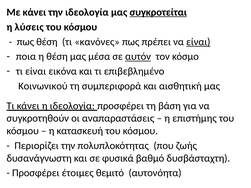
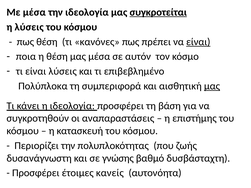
Με κάνει: κάνει -> μέσα (34, 12)
αυτόν underline: present -> none (138, 57)
είναι εικόνα: εικόνα -> λύσεις (63, 71)
Κοινωνικού: Κοινωνικού -> Πολύπλοκα (43, 86)
μας underline: none -> present (212, 86)
φυσικά: φυσικά -> γνώσης (118, 158)
θεμιτό: θεμιτό -> κανείς (110, 173)
